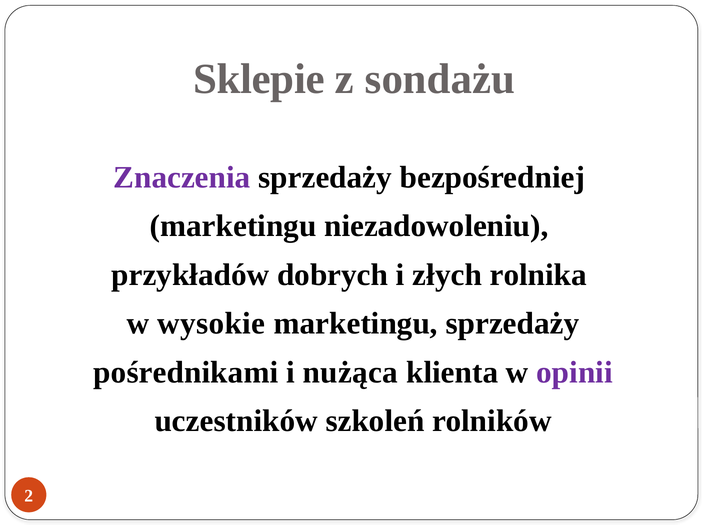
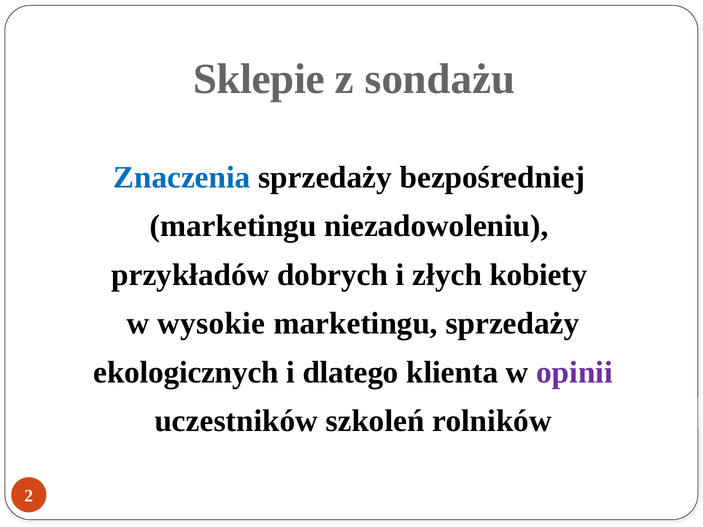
Znaczenia colour: purple -> blue (182, 177)
rolnika: rolnika -> kobiety (538, 275)
pośrednikami: pośrednikami -> ekologicznych (186, 372)
nużąca: nużąca -> dlatego (351, 372)
